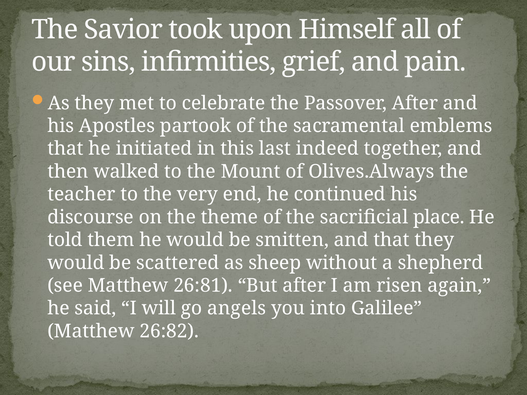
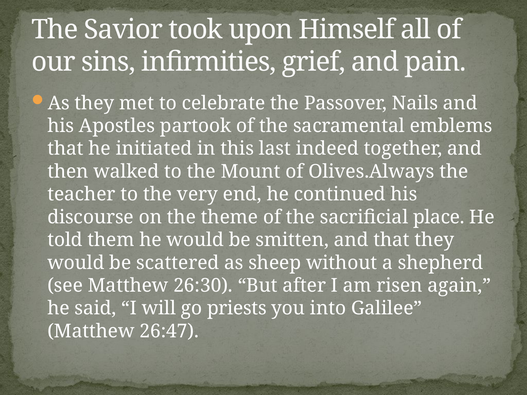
Passover After: After -> Nails (415, 103)
26:81: 26:81 -> 26:30 (203, 286)
angels: angels -> priests (237, 309)
26:82: 26:82 -> 26:47 (169, 331)
